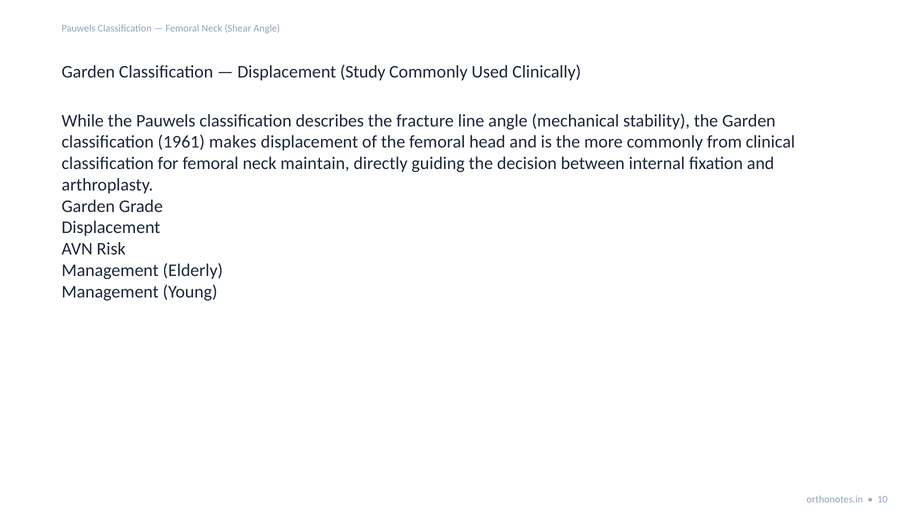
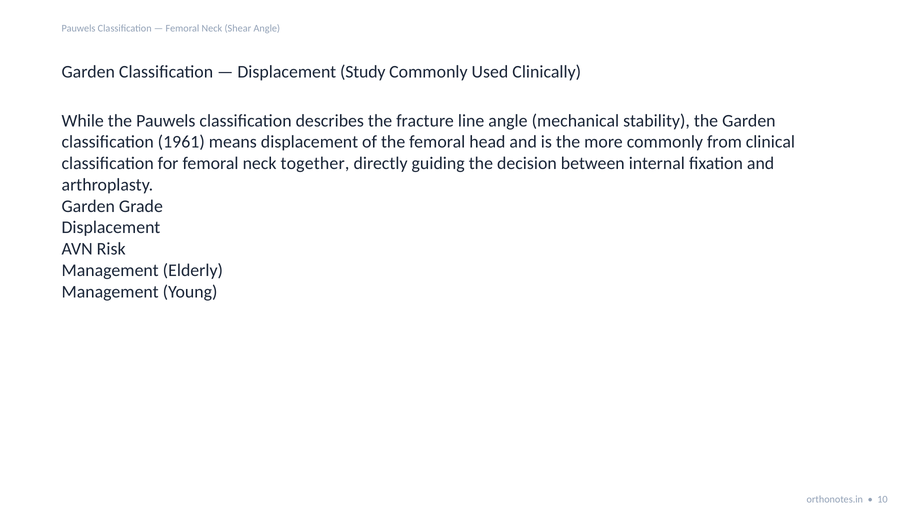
makes: makes -> means (233, 142)
maintain: maintain -> together (315, 163)
